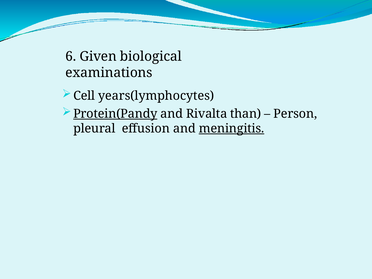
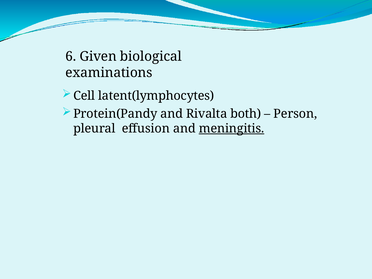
years(lymphocytes: years(lymphocytes -> latent(lymphocytes (156, 96)
Protein(Pandy underline: present -> none (115, 114)
than: than -> both (246, 114)
